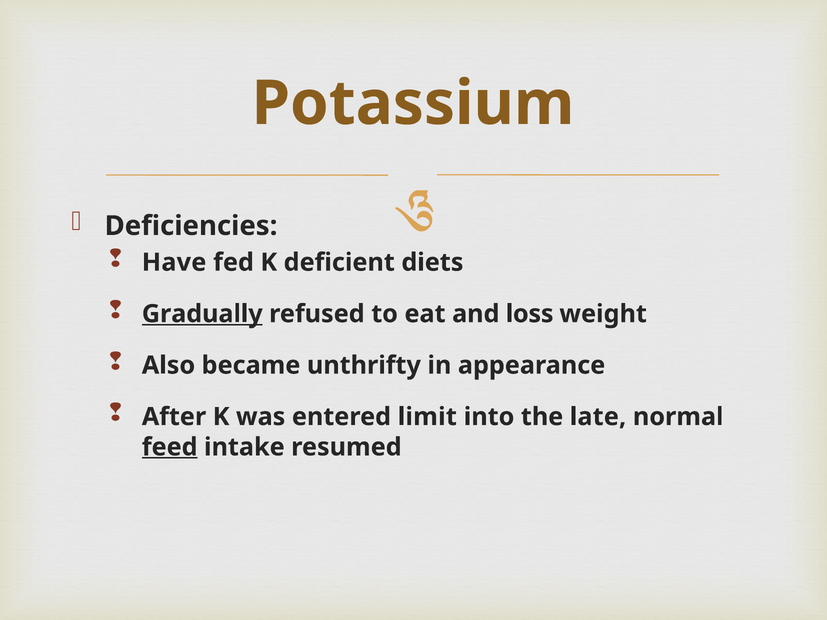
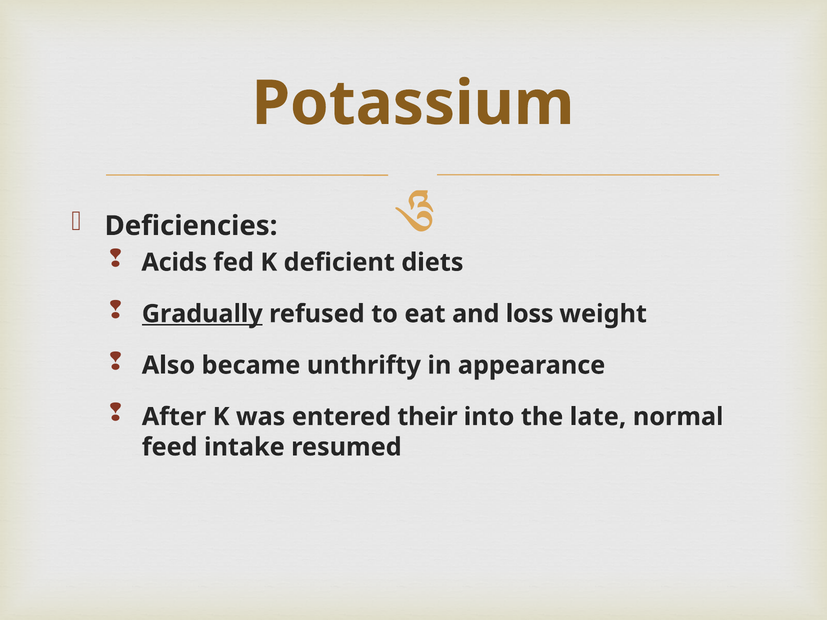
Have: Have -> Acids (174, 263)
limit: limit -> their (427, 417)
feed underline: present -> none (170, 447)
